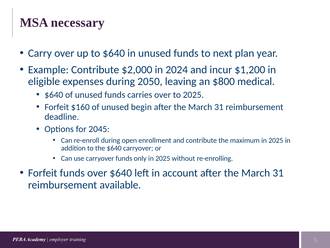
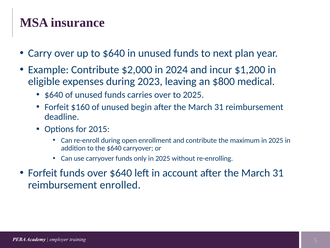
necessary: necessary -> insurance (78, 23)
2050: 2050 -> 2023 (150, 81)
2045: 2045 -> 2015 (99, 129)
available: available -> enrolled (120, 185)
